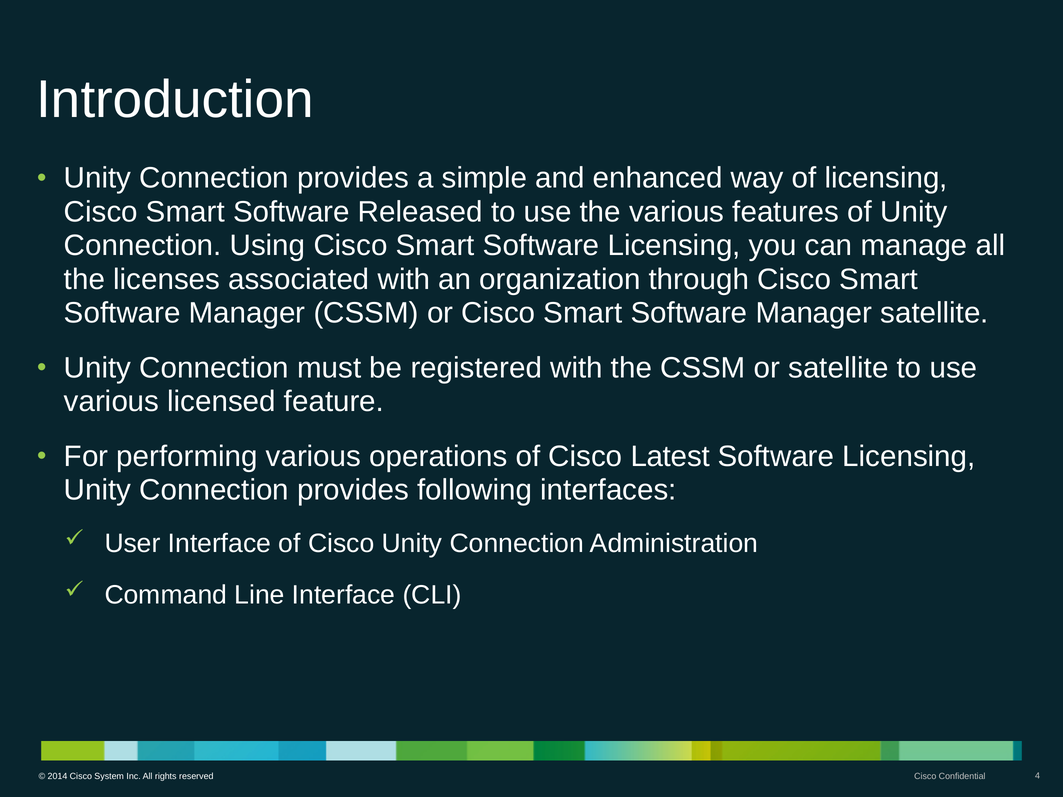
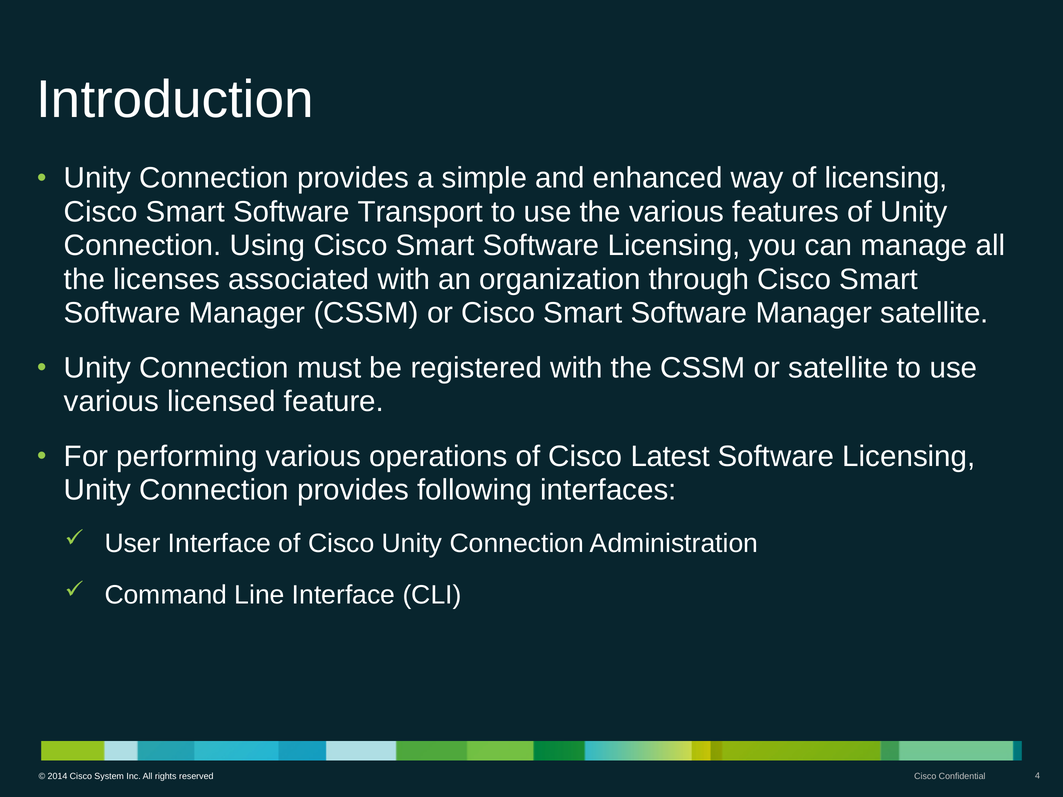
Released: Released -> Transport (420, 212)
